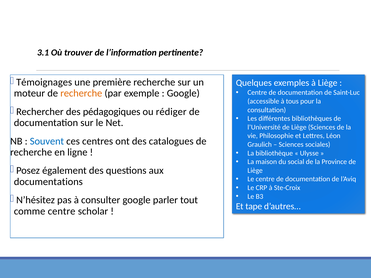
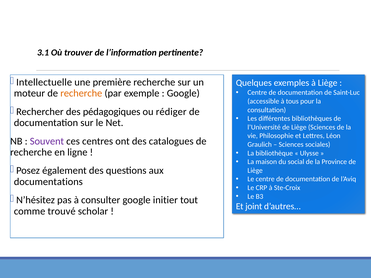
Témoignages: Témoignages -> Intellectuelle (44, 82)
Souvent colour: blue -> purple (47, 141)
parler: parler -> initier (165, 200)
tape: tape -> joint (254, 207)
comme centre: centre -> trouvé (62, 211)
